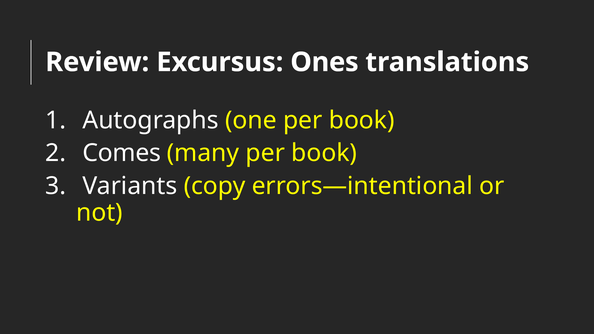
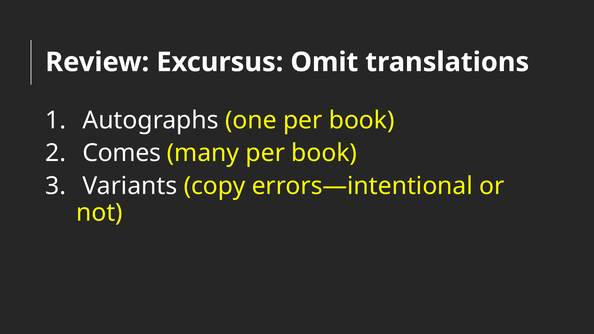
Ones: Ones -> Omit (324, 62)
